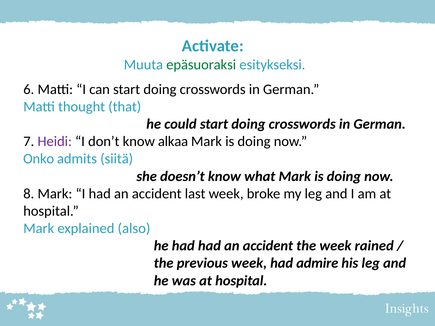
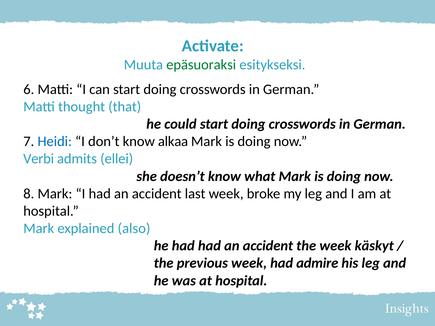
Heidi colour: purple -> blue (55, 142)
Onko: Onko -> Verbi (39, 159)
siitä: siitä -> ellei (117, 159)
rained: rained -> käskyt (374, 246)
